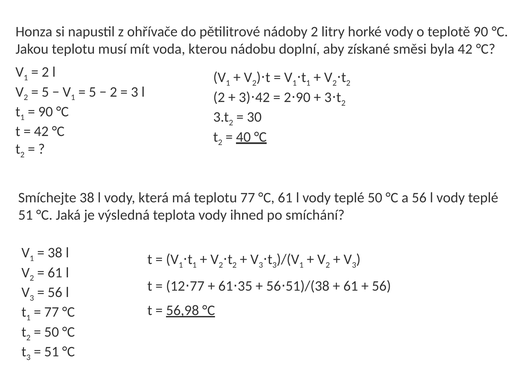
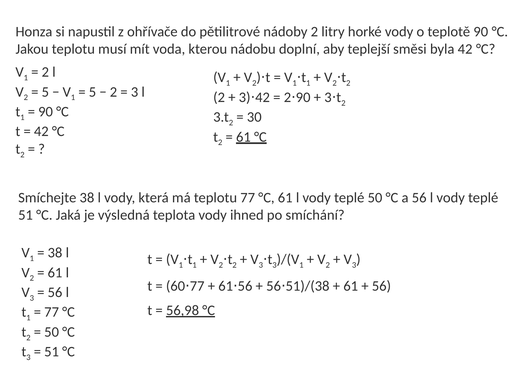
získané: získané -> teplejší (369, 49)
40: 40 -> 61 (243, 137)
12: 12 -> 60 (176, 286)
61 35: 35 -> 56 (245, 286)
